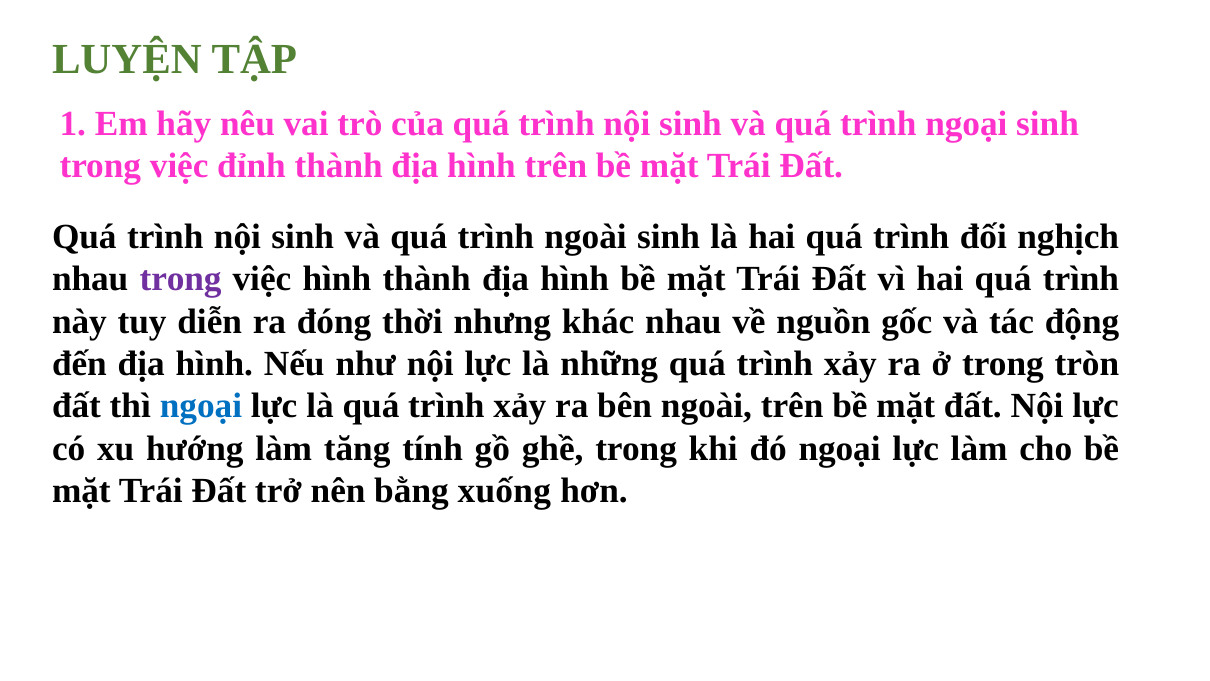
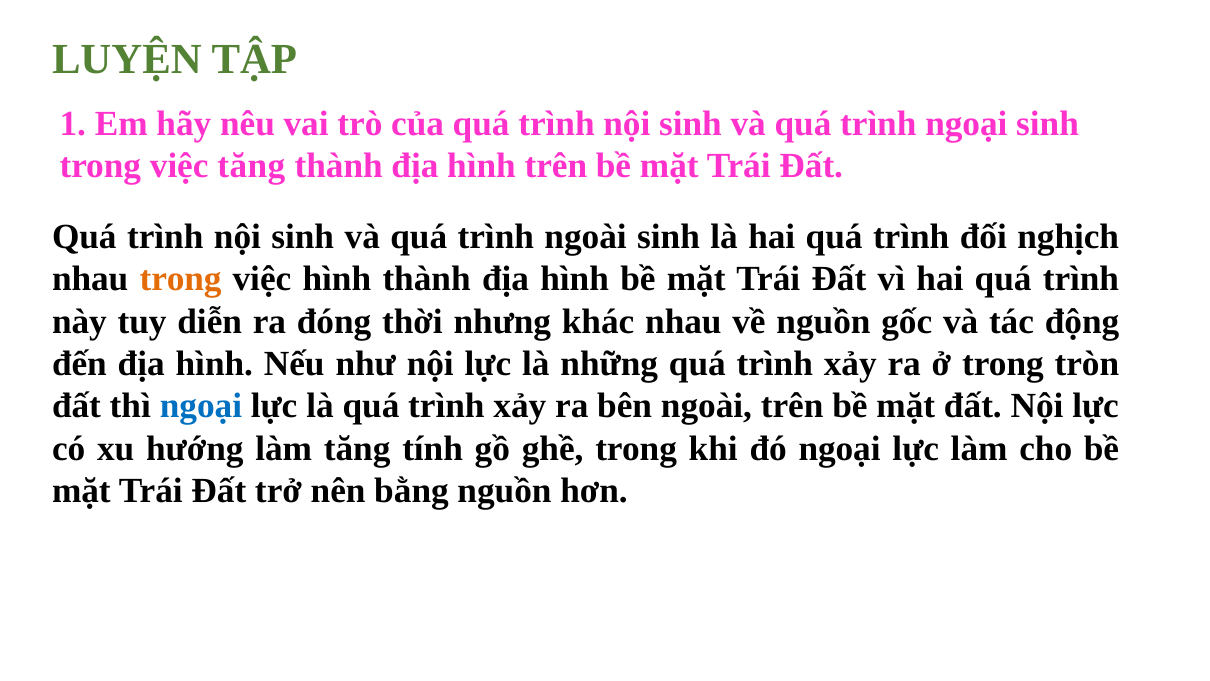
việc đỉnh: đỉnh -> tăng (251, 166)
trong colour: purple -> orange (181, 279)
bằng xuống: xuống -> nguồn (505, 491)
